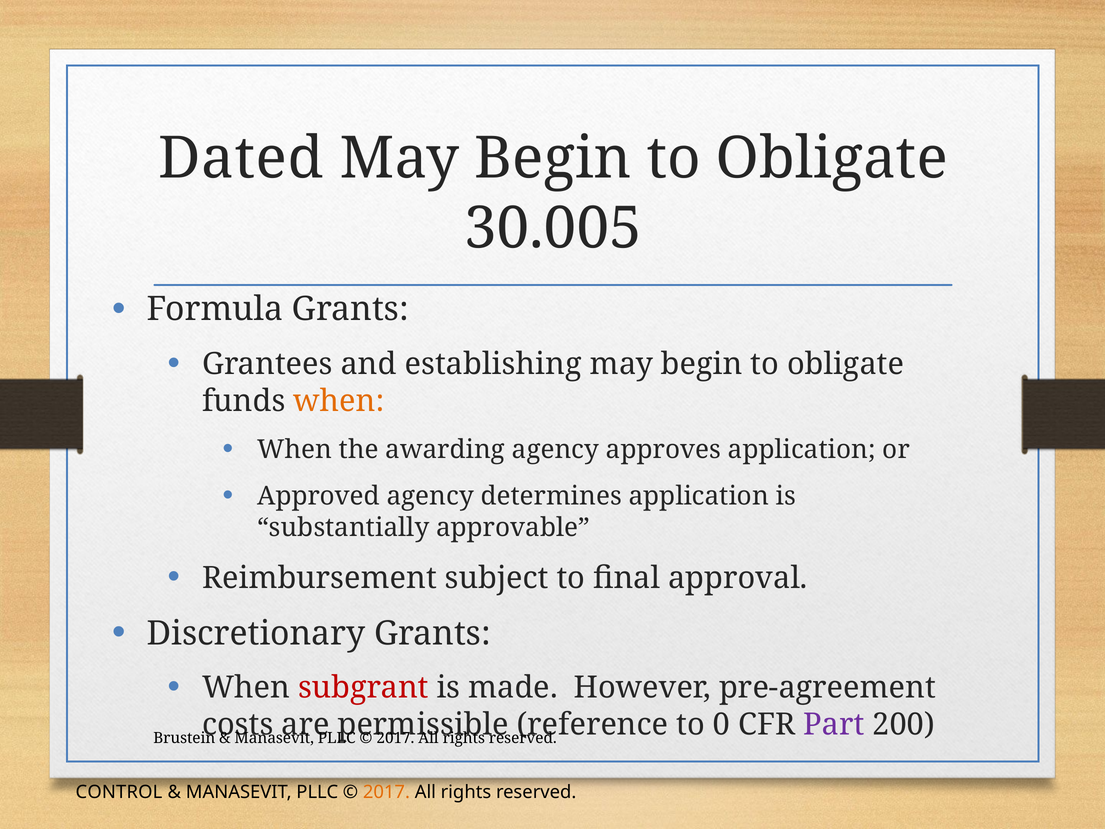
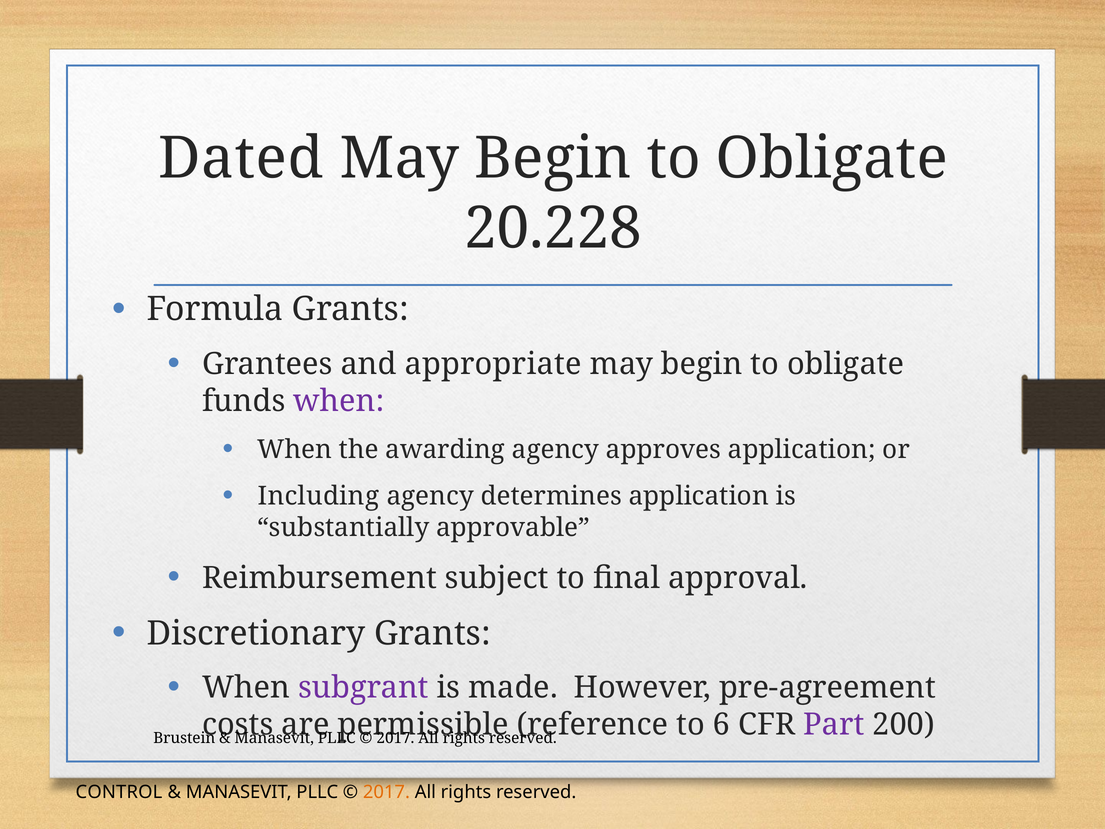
30.005: 30.005 -> 20.228 (553, 228)
establishing: establishing -> appropriate (493, 364)
when colour: orange -> purple (339, 401)
Approved: Approved -> Including (318, 496)
subgrant colour: red -> purple (363, 688)
0: 0 -> 6 (721, 724)
